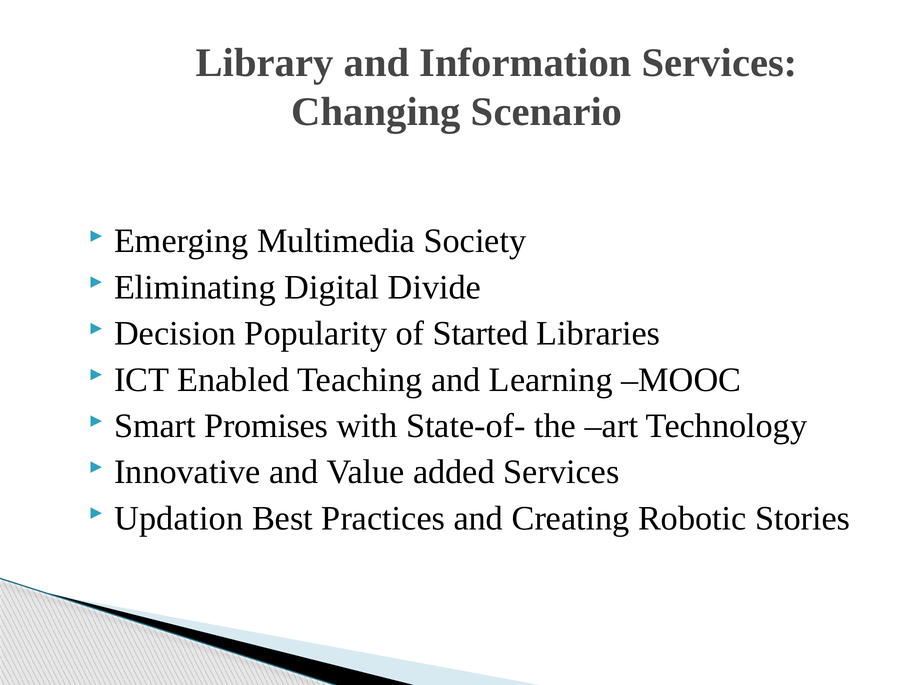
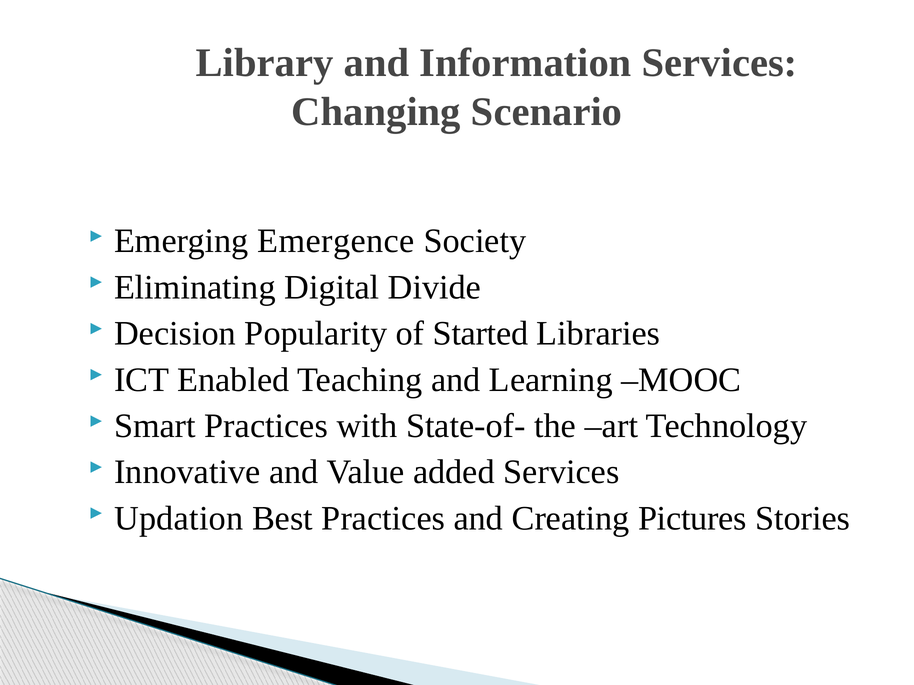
Multimedia: Multimedia -> Emergence (336, 241)
Smart Promises: Promises -> Practices (266, 426)
Robotic: Robotic -> Pictures (692, 519)
